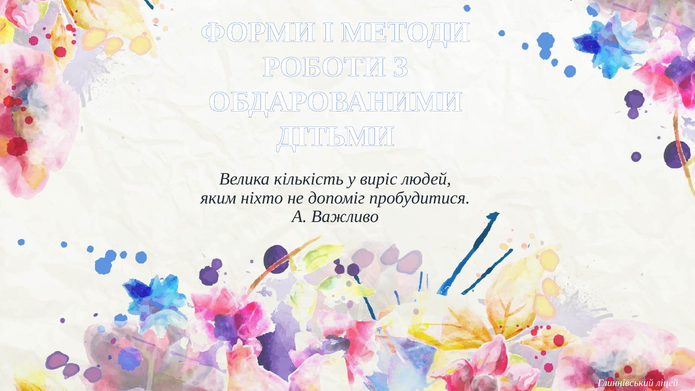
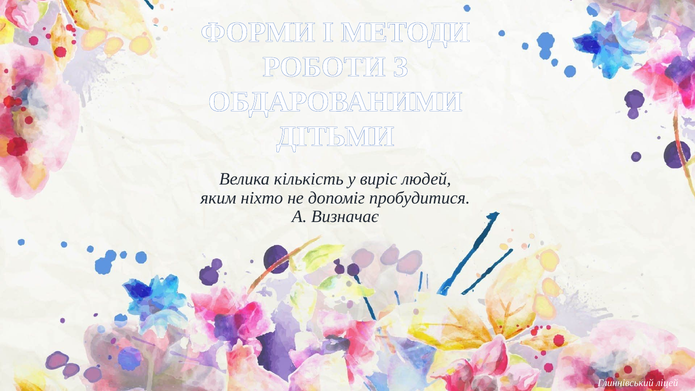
Важливо: Важливо -> Визначає (345, 217)
